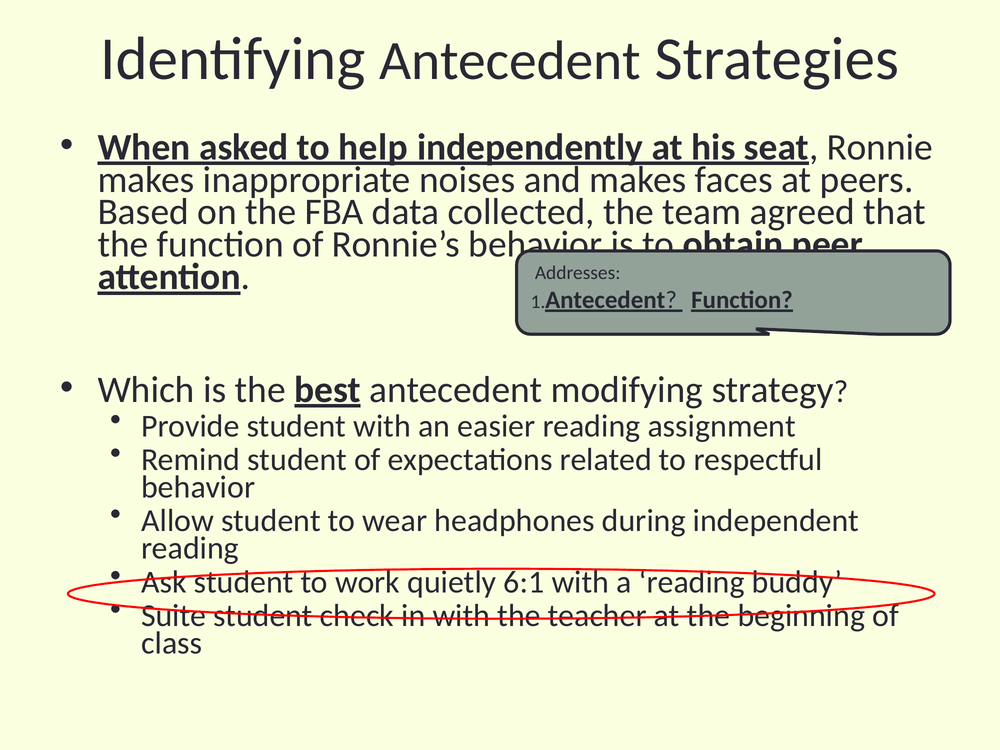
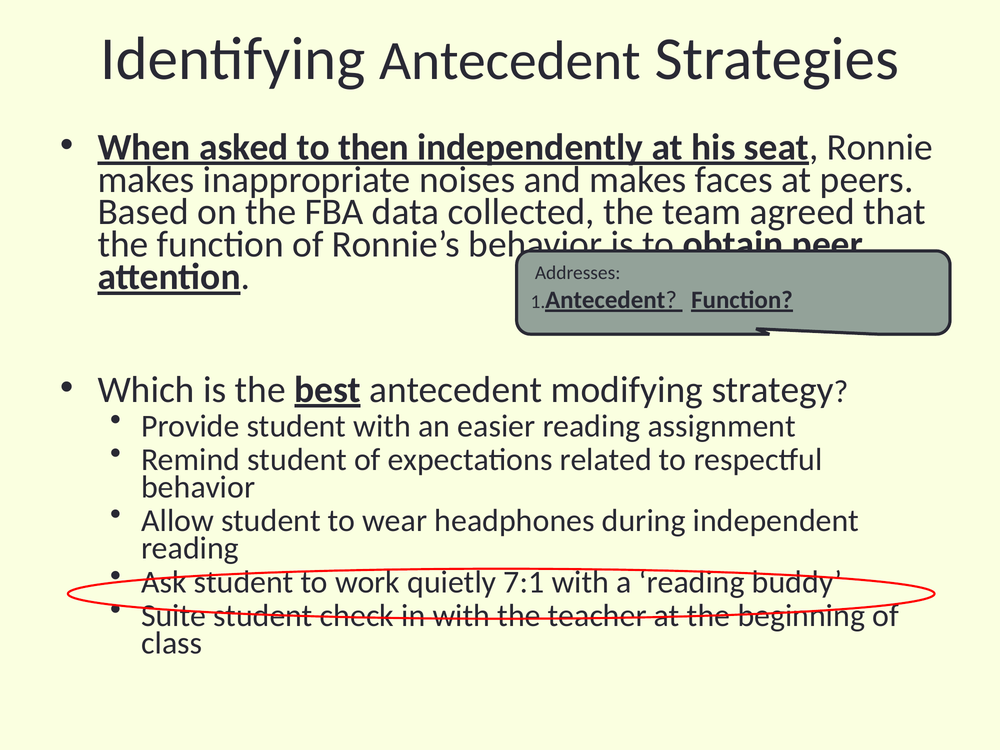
help: help -> then (374, 147)
6:1: 6:1 -> 7:1 (524, 582)
